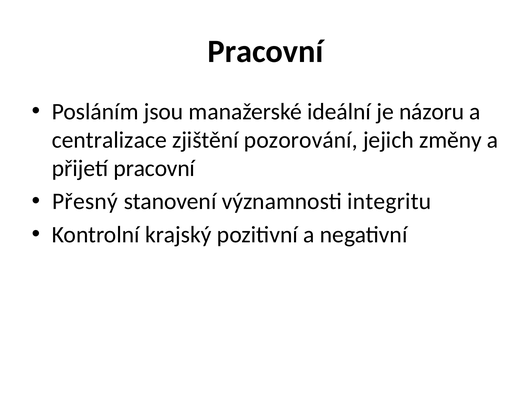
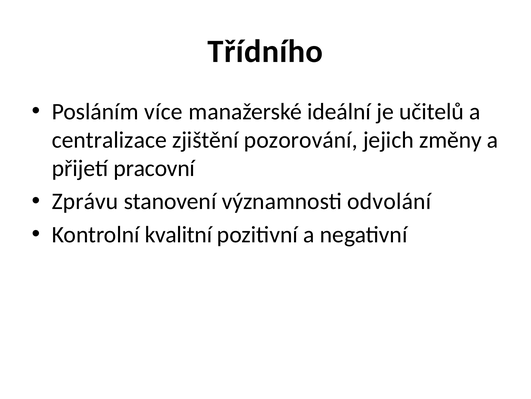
Pracovní: Pracovní -> Třídního (265, 51)
jsou: jsou -> více (163, 111)
názoru: názoru -> učitelů (432, 111)
Přesný: Přesný -> Zprávu (85, 201)
integritu: integritu -> odvolání (389, 201)
krajský: krajský -> kvalitní (178, 234)
